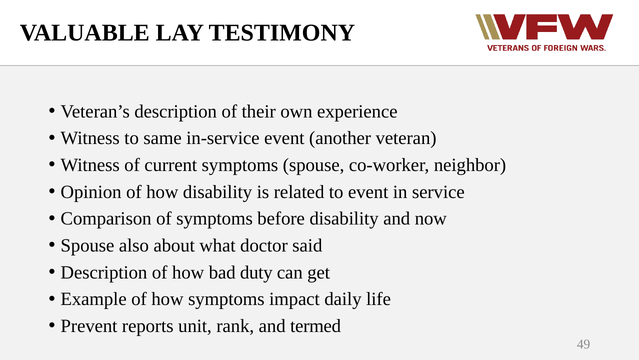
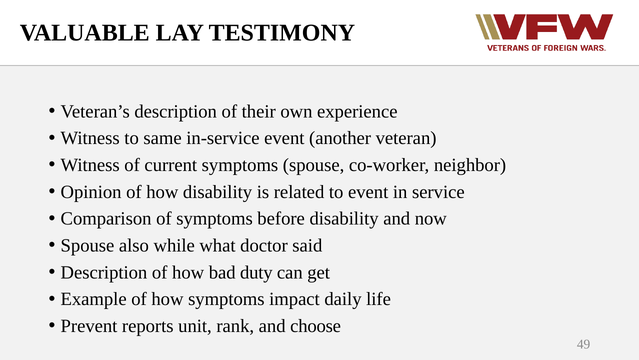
about: about -> while (174, 245)
termed: termed -> choose (316, 326)
